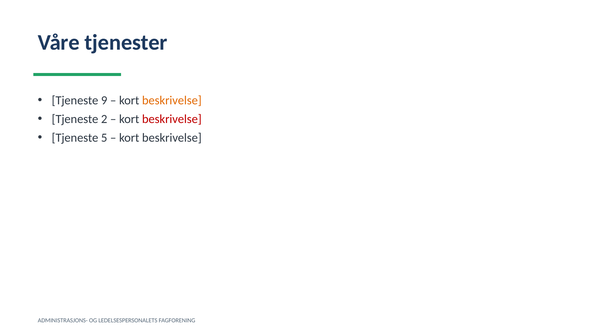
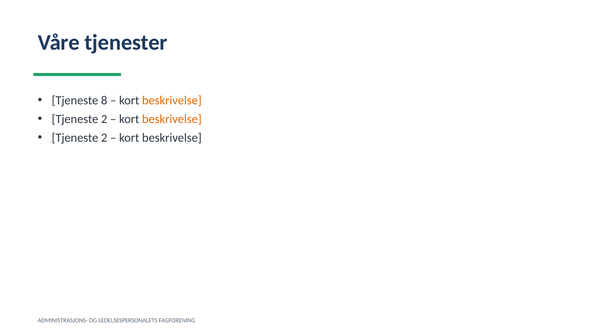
9: 9 -> 8 (104, 101)
beskrivelse colour: red -> orange (172, 119)
5: 5 -> 2 (104, 138)
